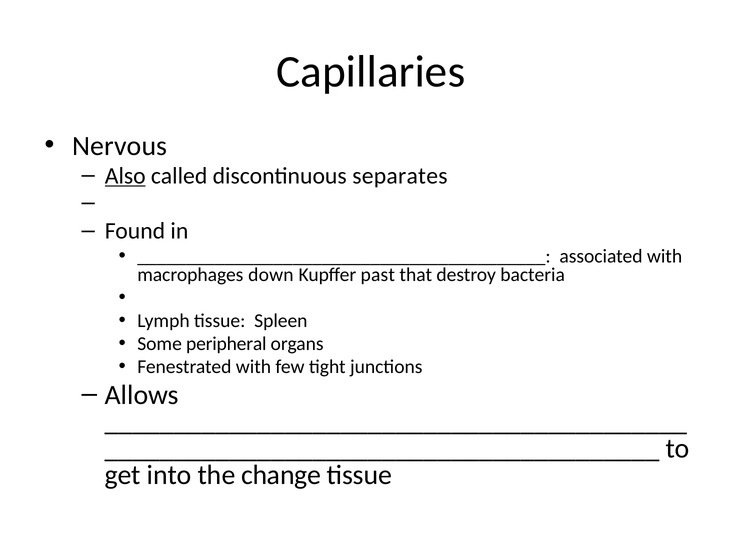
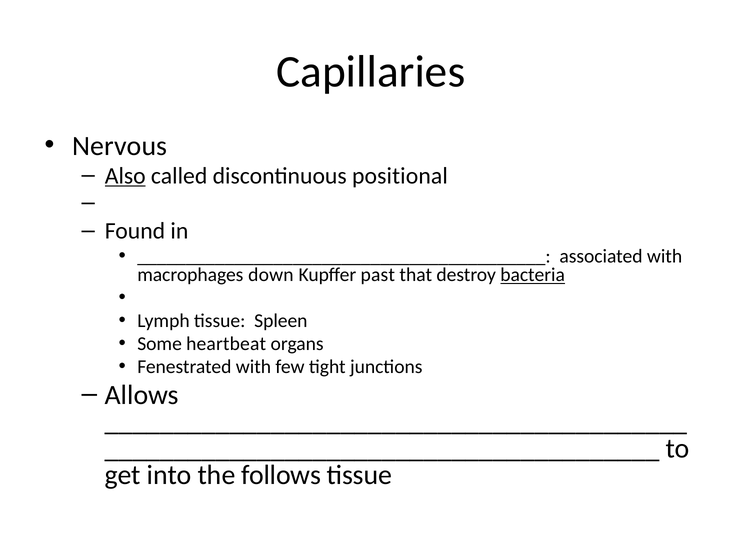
separates: separates -> positional (400, 176)
bacteria underline: none -> present (533, 275)
peripheral: peripheral -> heartbeat (226, 343)
change: change -> follows (281, 475)
